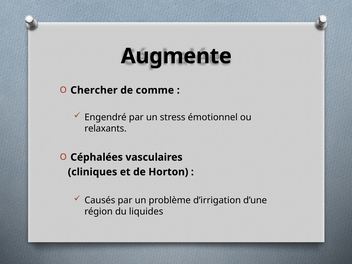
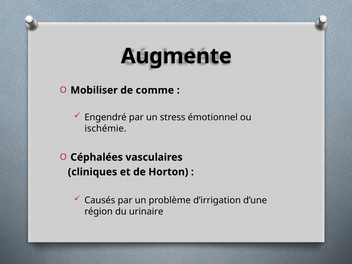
Chercher: Chercher -> Mobiliser (94, 90)
relaxants: relaxants -> ischémie (105, 128)
liquides: liquides -> urinaire (146, 212)
